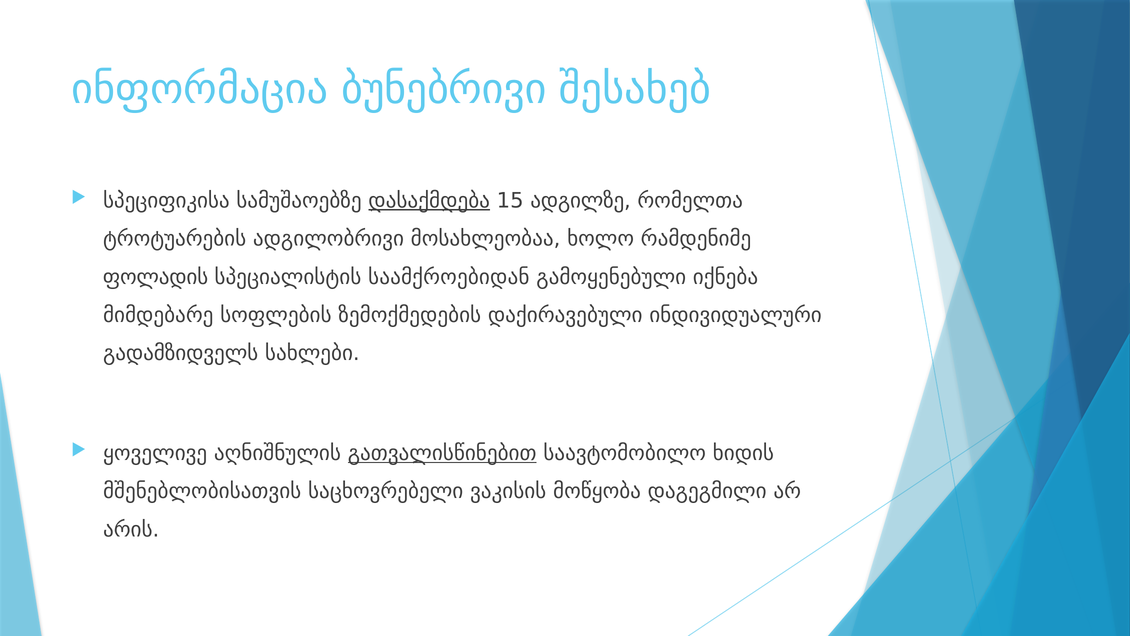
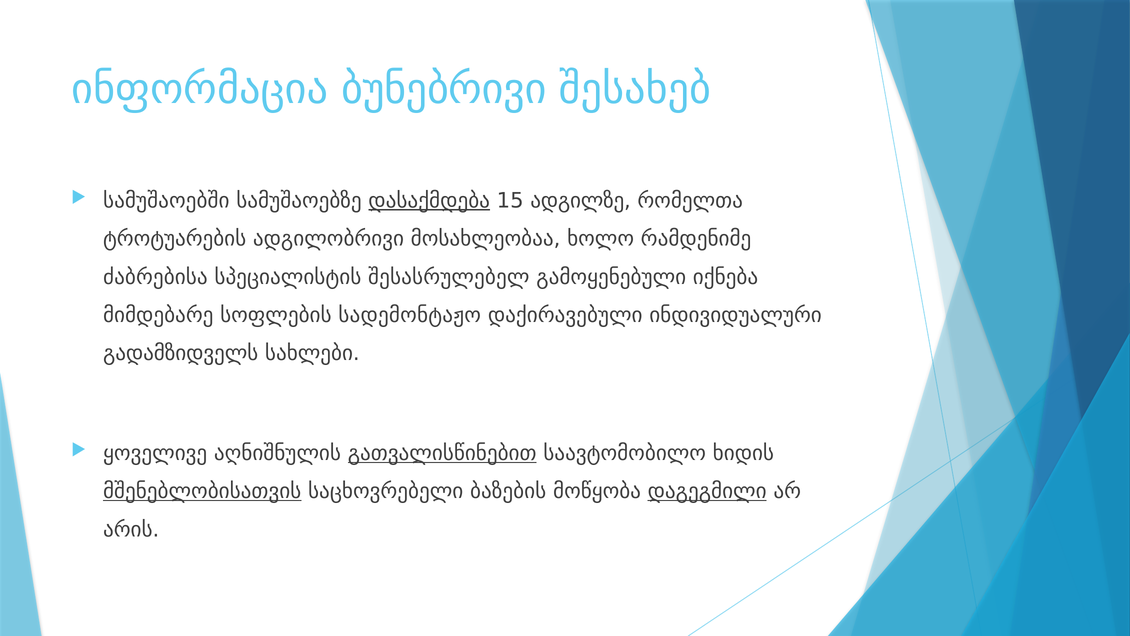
სპეციფიკისა: სპეციფიკისა -> სამუშაოებში (166, 201)
ფოლადის: ფოლადის -> ძაბრებისა (155, 277)
საამქროებიდან: საამქროებიდან -> შესასრულებელ (449, 277)
ზემოქმედების: ზემოქმედების -> სადემონტაჟო (410, 315)
მშენებლობისათვის underline: none -> present (202, 491)
ვაკისის: ვაკისის -> ბაზების (508, 491)
დაგეგმილი underline: none -> present (707, 491)
